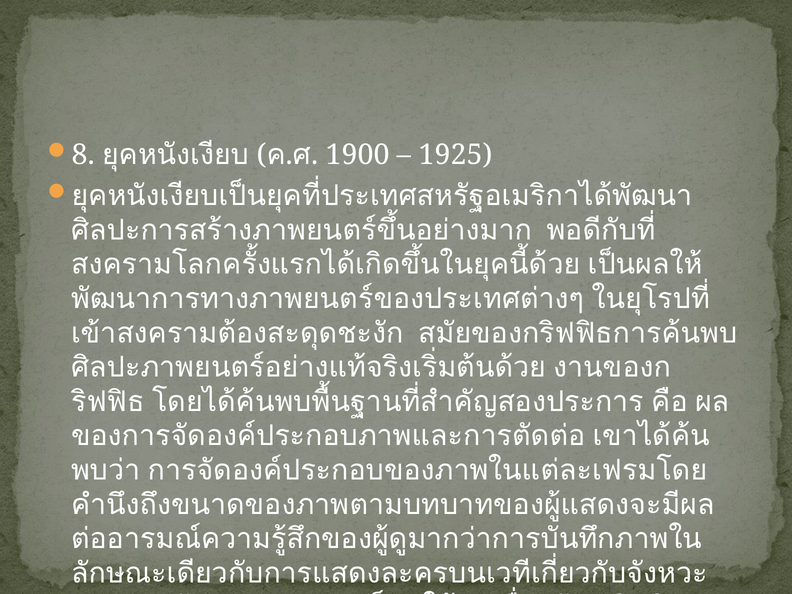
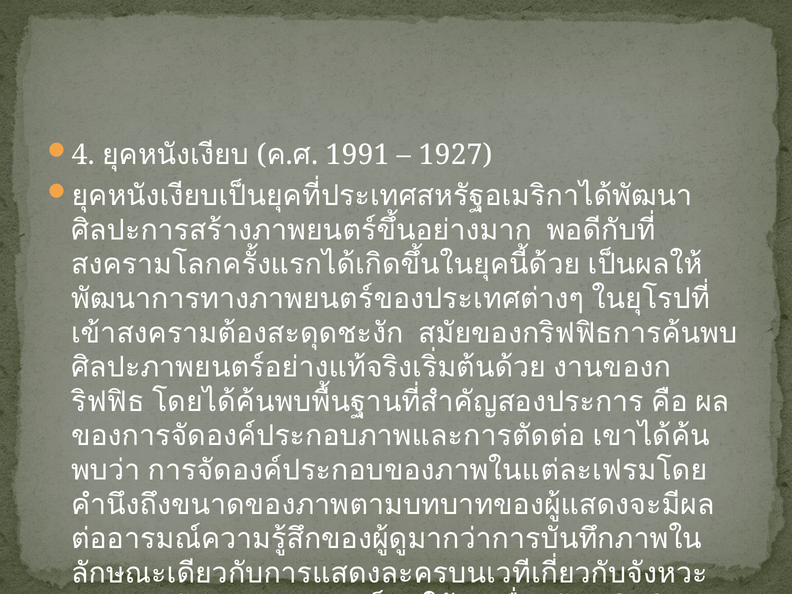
8: 8 -> 4 (83, 155)
1900: 1900 -> 1991 (358, 155)
1925: 1925 -> 1927 (456, 155)
